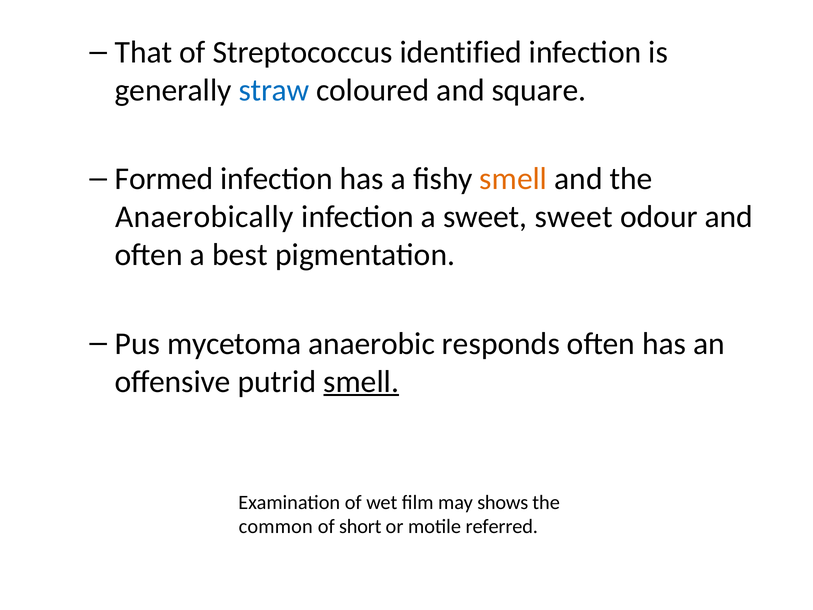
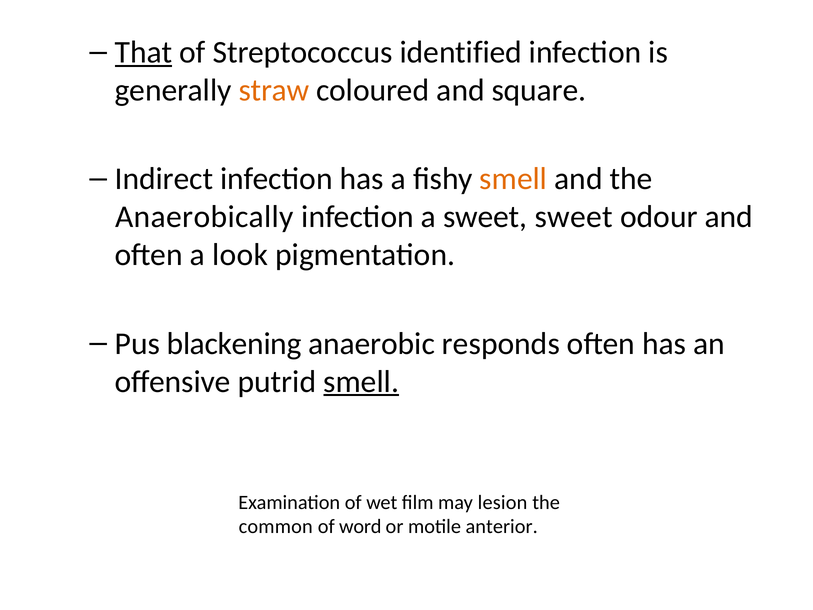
That underline: none -> present (144, 52)
straw colour: blue -> orange (274, 90)
Formed: Formed -> Indirect (164, 179)
best: best -> look (240, 255)
mycetoma: mycetoma -> blackening (234, 343)
shows: shows -> lesion (503, 502)
short: short -> word (360, 527)
referred: referred -> anterior (502, 527)
